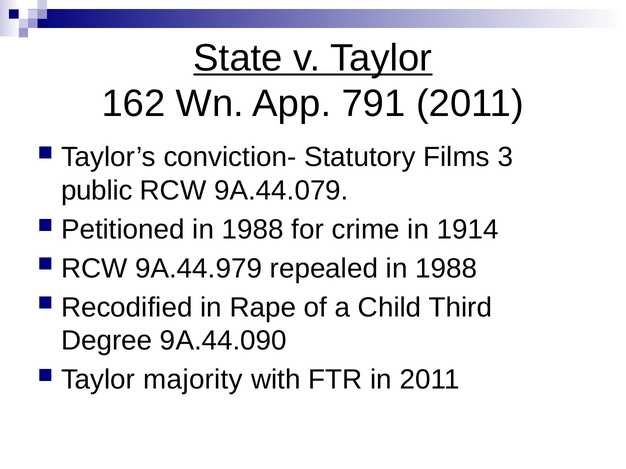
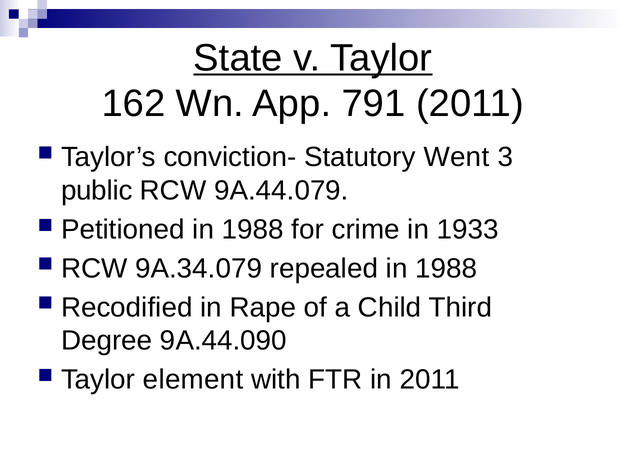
Films: Films -> Went (456, 157)
1914: 1914 -> 1933 (468, 230)
9A.44.979: 9A.44.979 -> 9A.34.079 (199, 269)
majority: majority -> element (193, 380)
